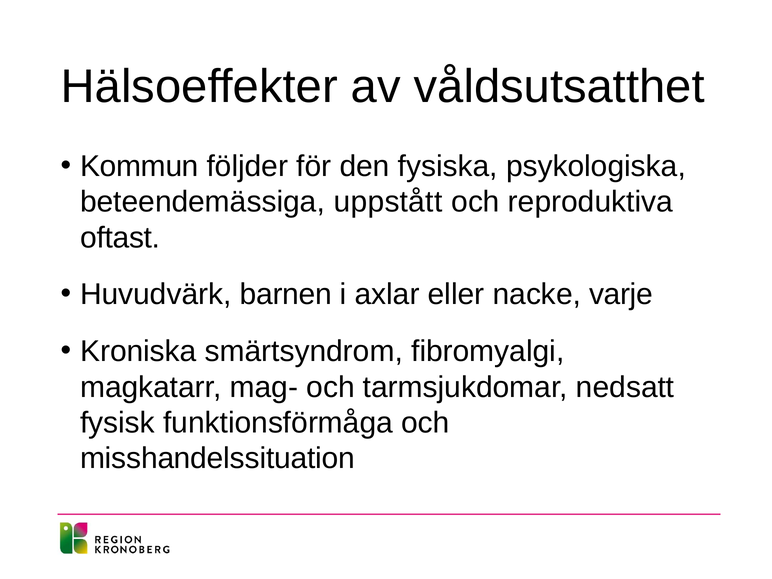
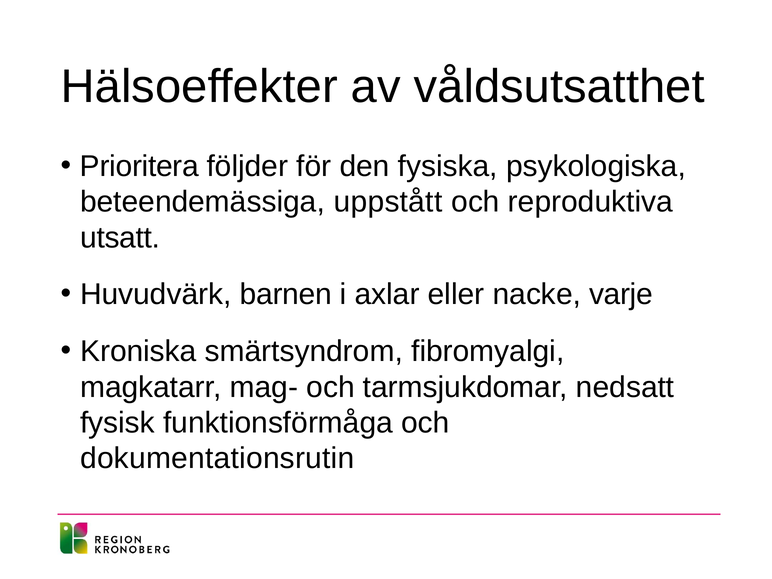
Kommun: Kommun -> Prioritera (139, 166)
oftast: oftast -> utsatt (120, 238)
misshandelssituation: misshandelssituation -> dokumentationsrutin (217, 458)
